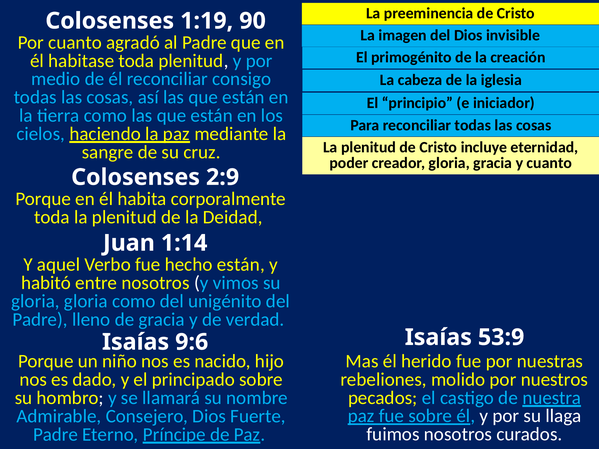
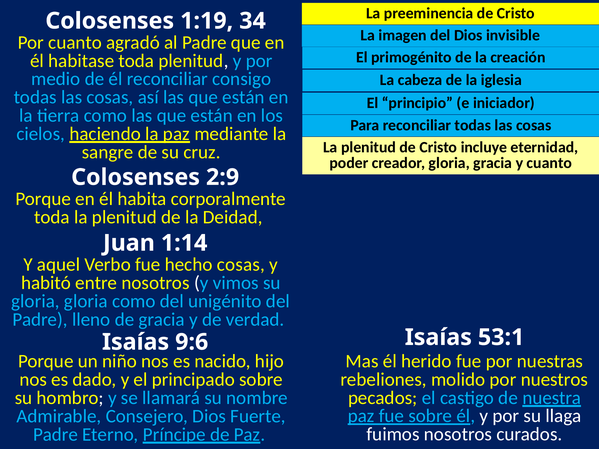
90: 90 -> 34 (253, 21)
hecho están: están -> cosas (241, 265)
53:9: 53:9 -> 53:1 (501, 337)
